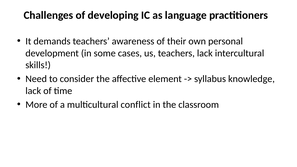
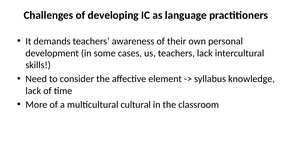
conflict: conflict -> cultural (136, 105)
